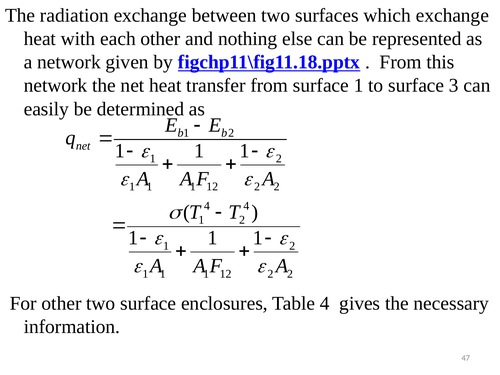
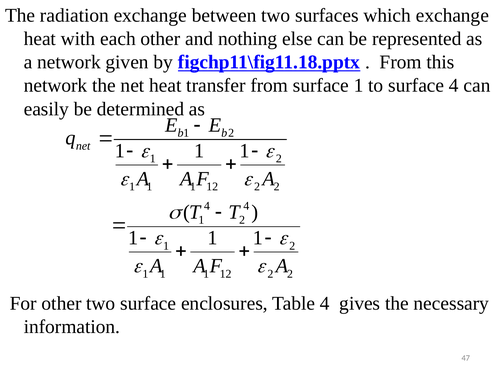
surface 3: 3 -> 4 (454, 86)
